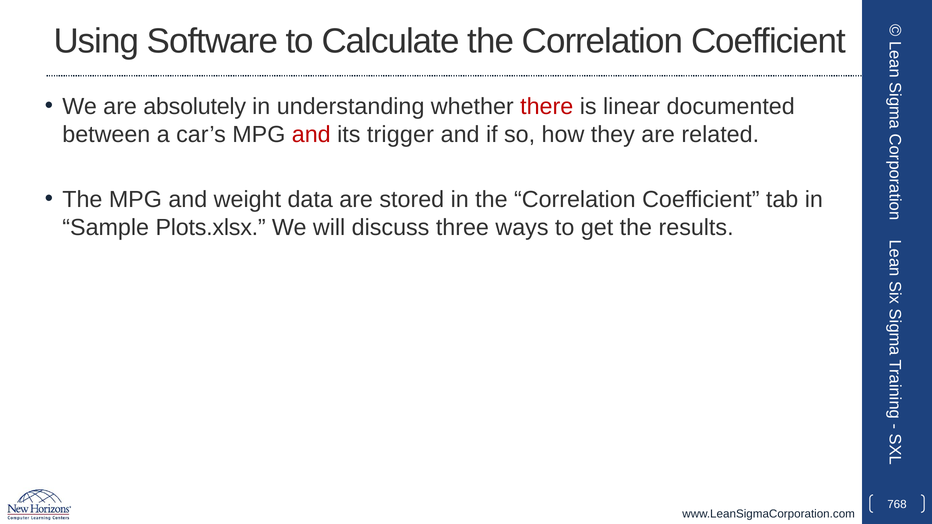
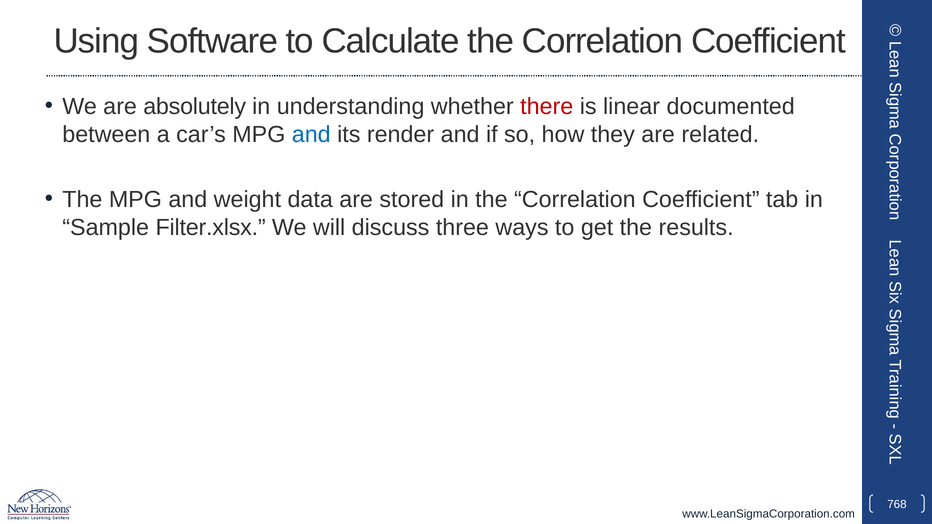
and colour: red -> blue (311, 134)
trigger: trigger -> render (401, 134)
Plots.xlsx: Plots.xlsx -> Filter.xlsx (211, 228)
